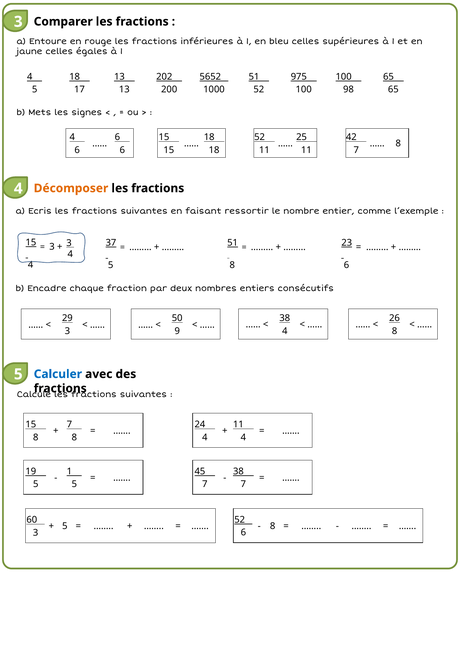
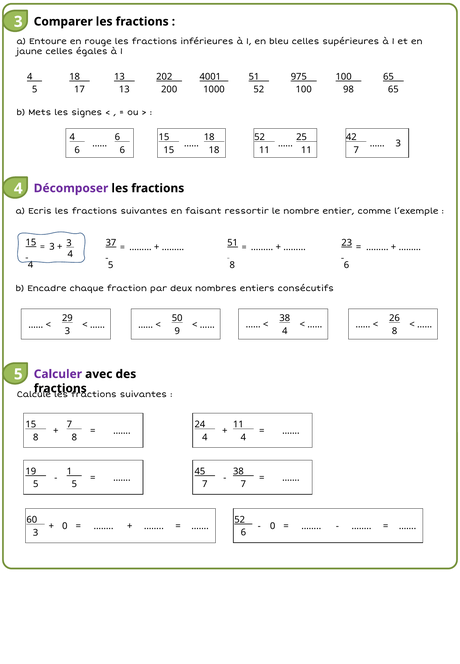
5652: 5652 -> 4001 (210, 77)
8: 8 -> 3 (398, 144)
Décomposer colour: orange -> purple (71, 188)
Calculer colour: blue -> purple (58, 374)
8: 8 -> 0 (273, 526)
5: 5 -> 0 (65, 527)
